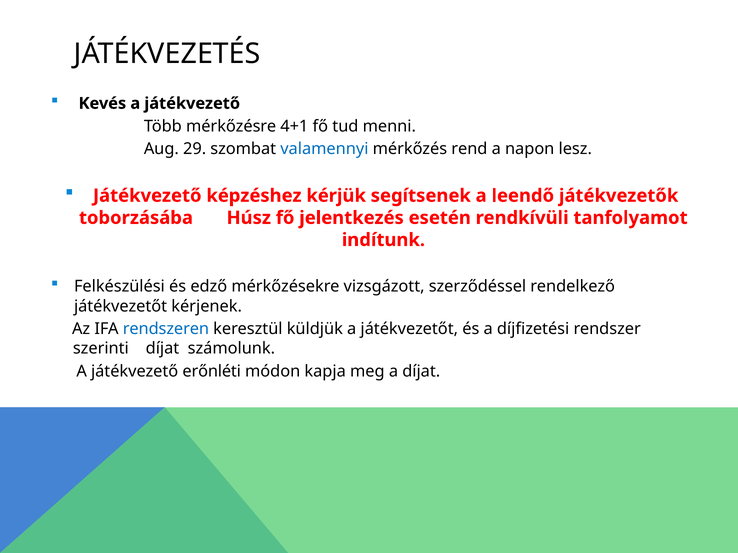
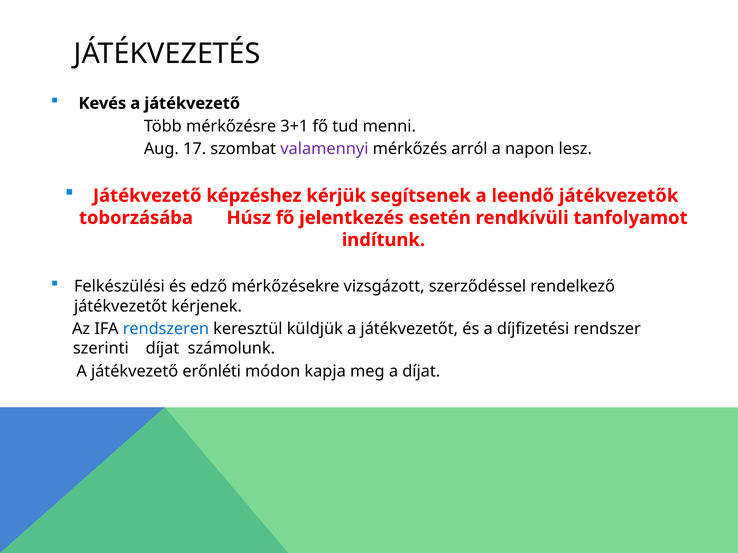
4+1: 4+1 -> 3+1 (294, 126)
29: 29 -> 17 (195, 149)
valamennyi colour: blue -> purple (324, 149)
rend: rend -> arról (469, 149)
